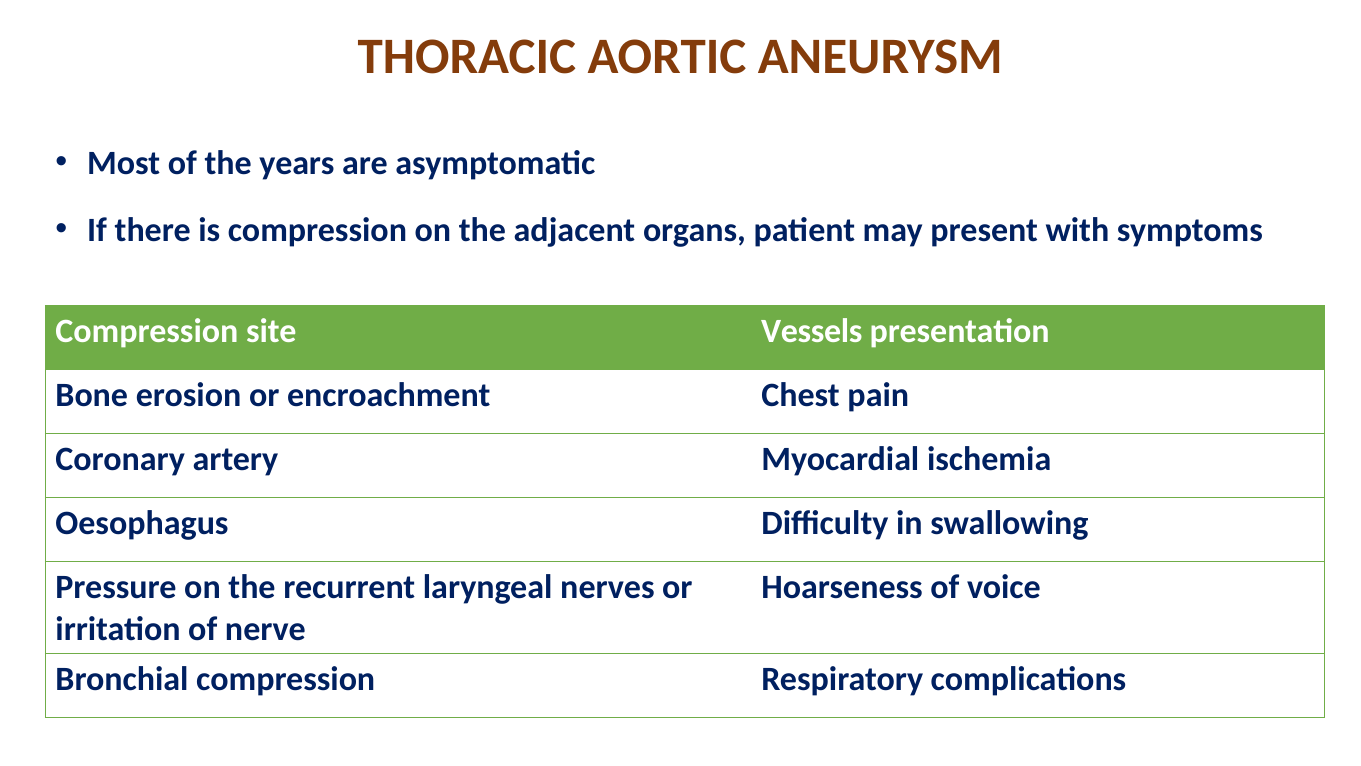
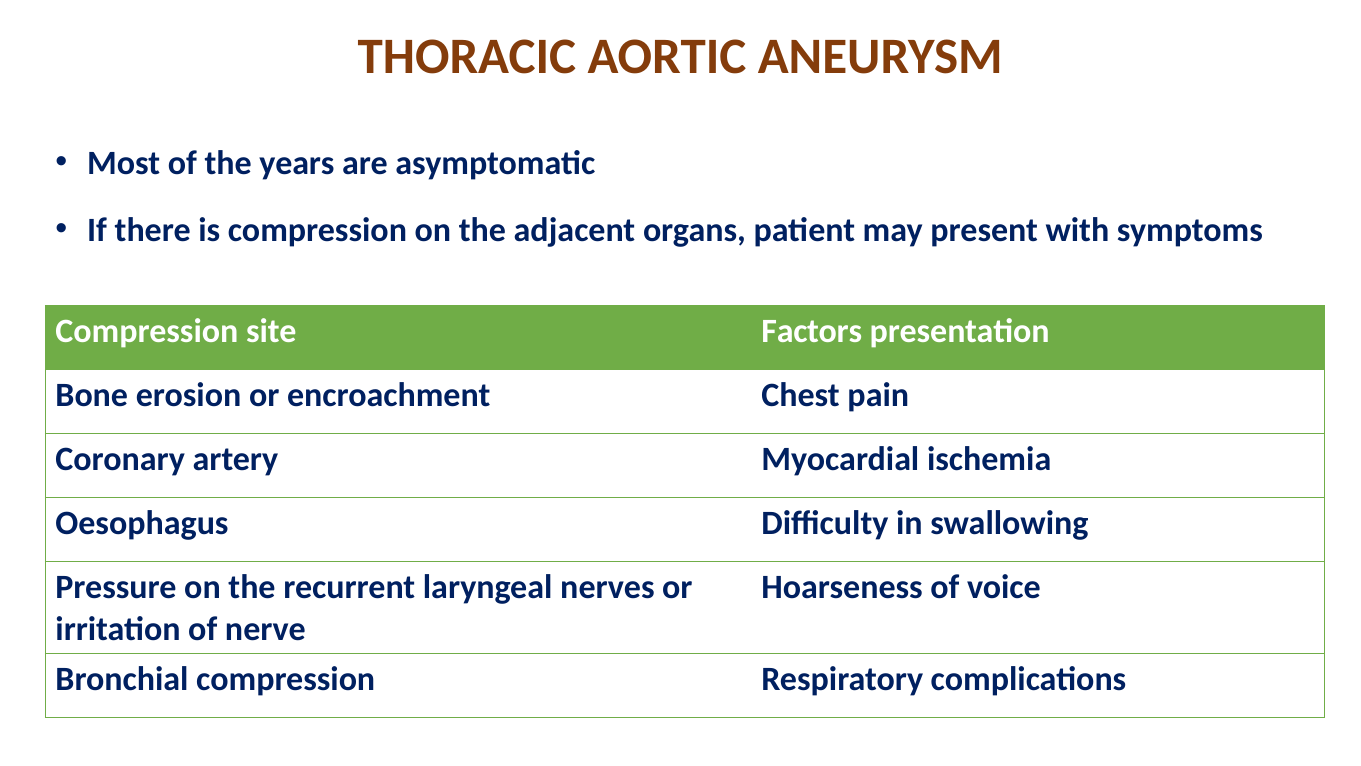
Vessels: Vessels -> Factors (812, 332)
